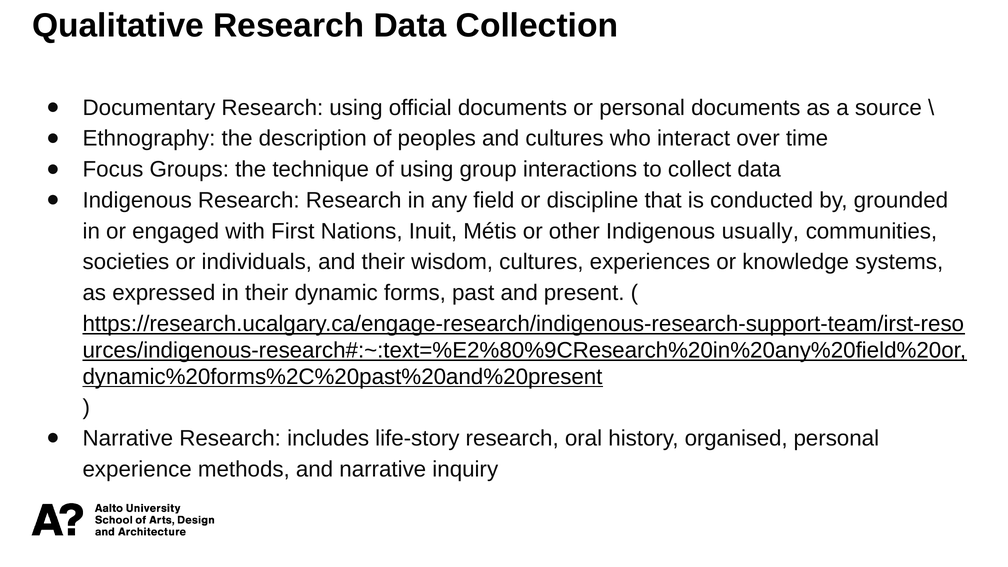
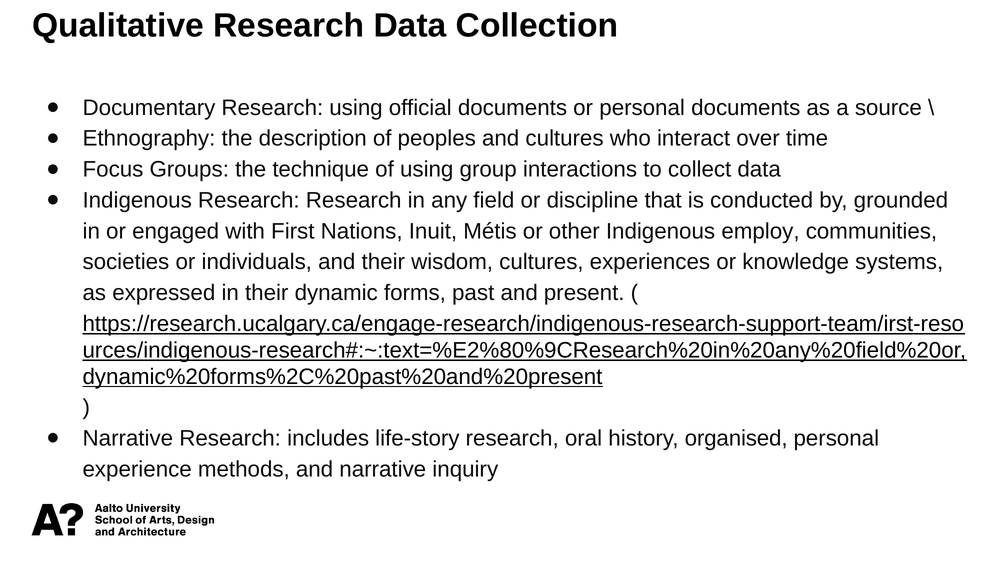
usually: usually -> employ (760, 231)
